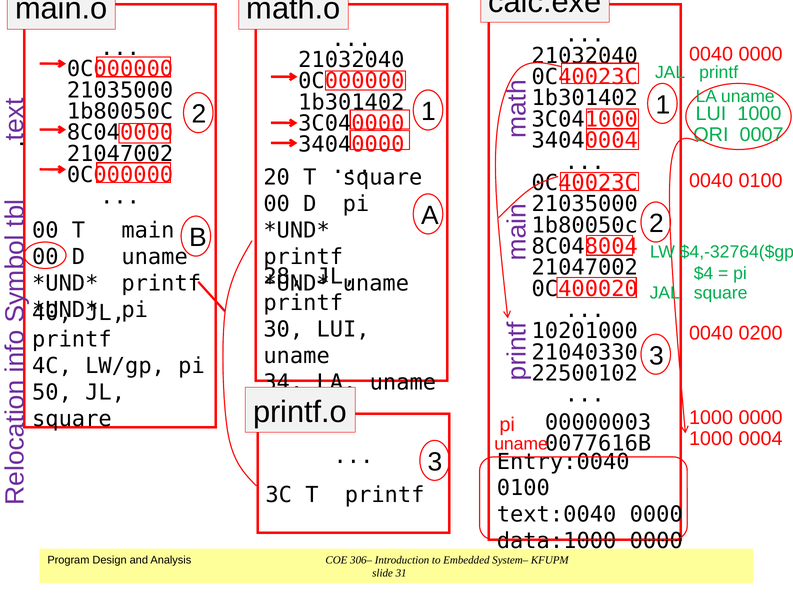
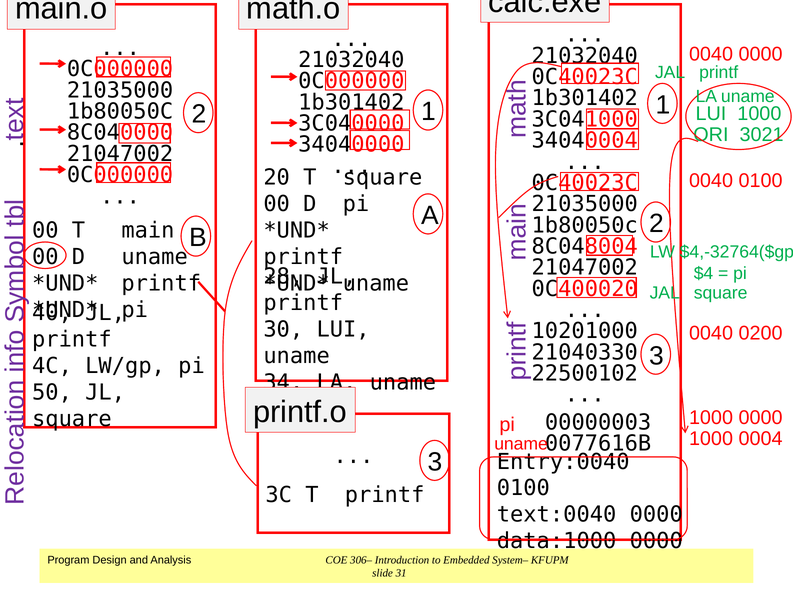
0007: 0007 -> 3021 (762, 135)
